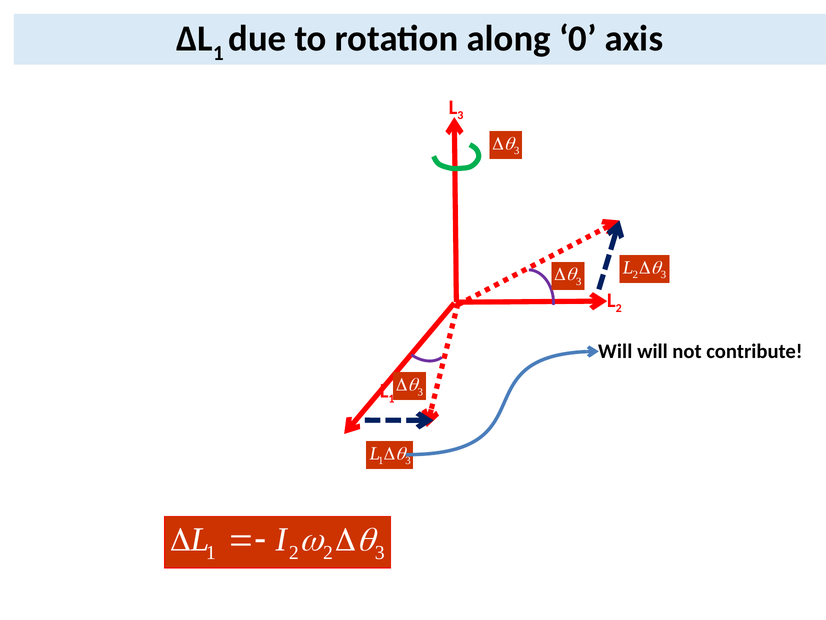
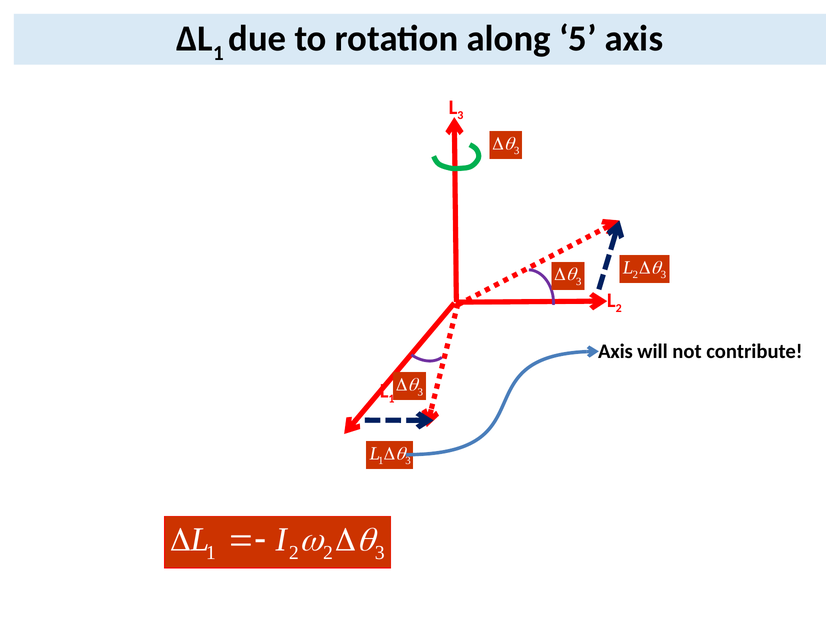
0: 0 -> 5 (578, 39)
Will: Will -> Axis (615, 351)
